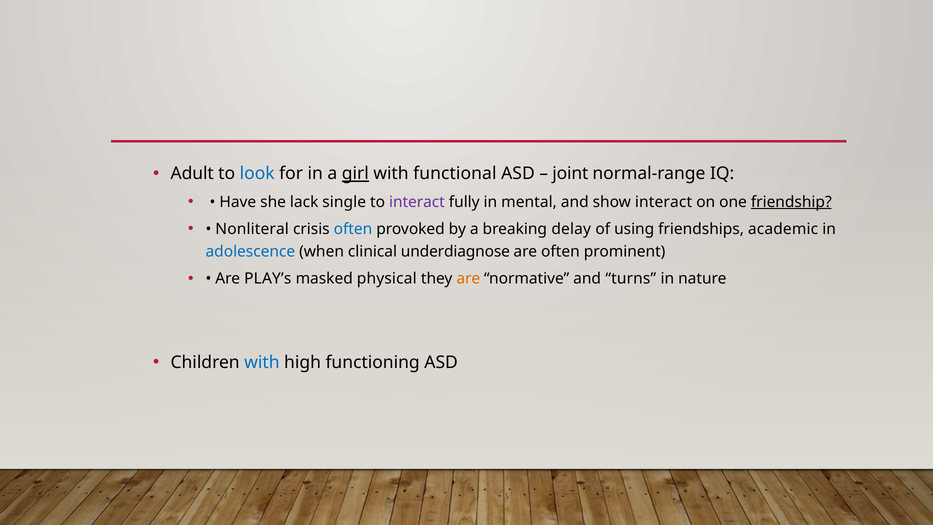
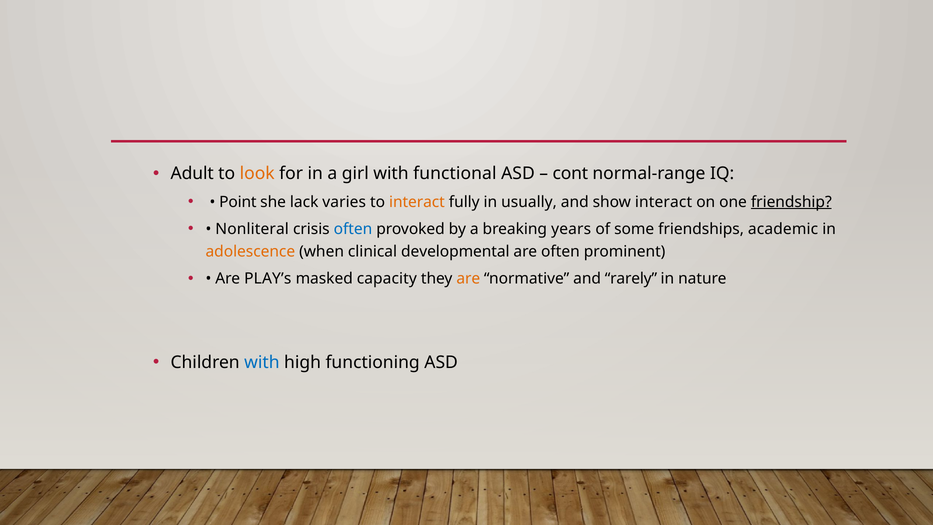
look colour: blue -> orange (257, 174)
girl underline: present -> none (355, 174)
joint: joint -> cont (570, 174)
Have: Have -> Point (238, 202)
single: single -> varies (344, 202)
interact colour: purple -> orange (417, 202)
mental: mental -> usually (529, 202)
delay: delay -> years (571, 229)
using: using -> some (634, 229)
adolescence colour: blue -> orange (250, 251)
underdiagnose: underdiagnose -> developmental (455, 251)
physical: physical -> capacity (387, 279)
turns: turns -> rarely (631, 279)
